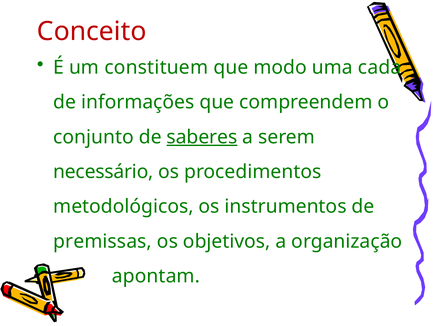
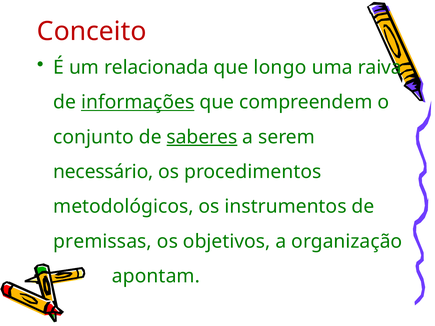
constituem: constituem -> relacionada (156, 68)
modo: modo -> longo (280, 68)
cada: cada -> raiva (380, 68)
informações underline: none -> present (138, 102)
